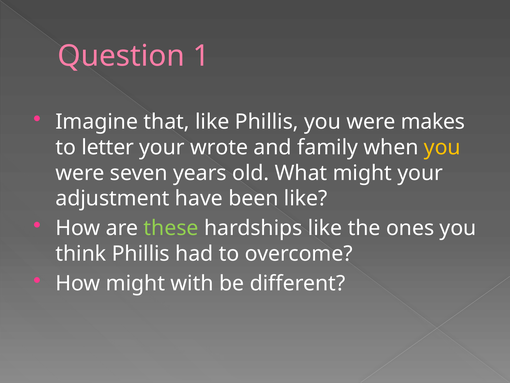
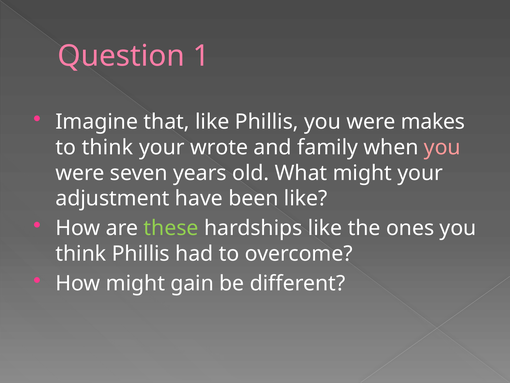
to letter: letter -> think (107, 147)
you colour: yellow -> pink (442, 147)
with: with -> gain (192, 283)
